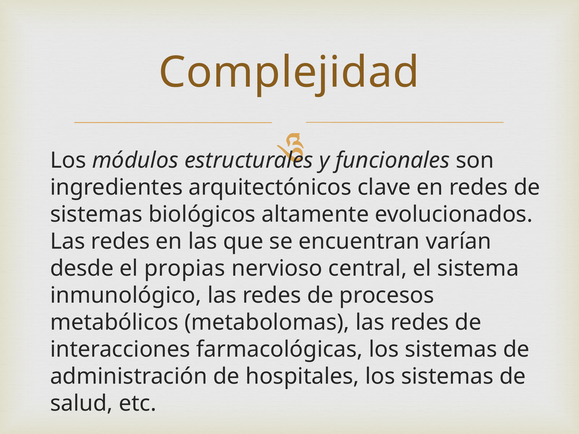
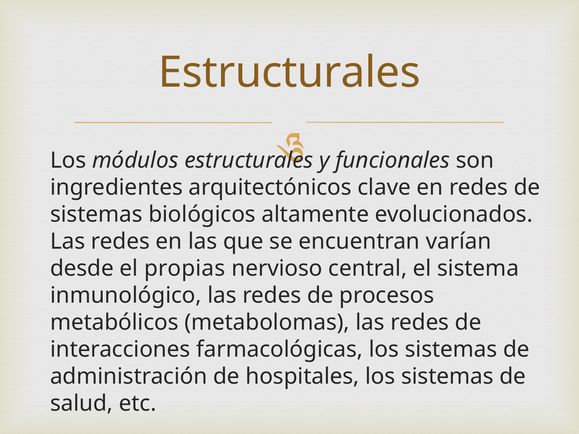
Complejidad: Complejidad -> Estructurales (289, 72)
